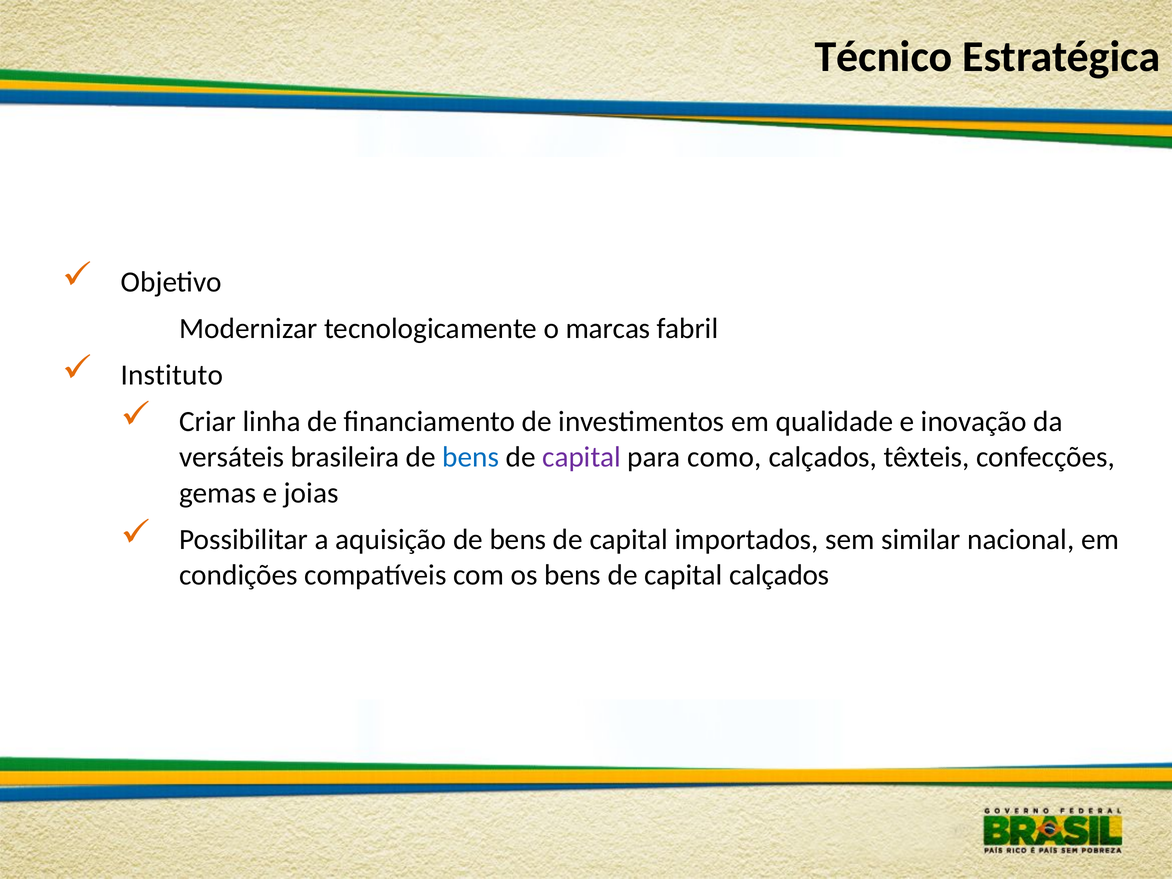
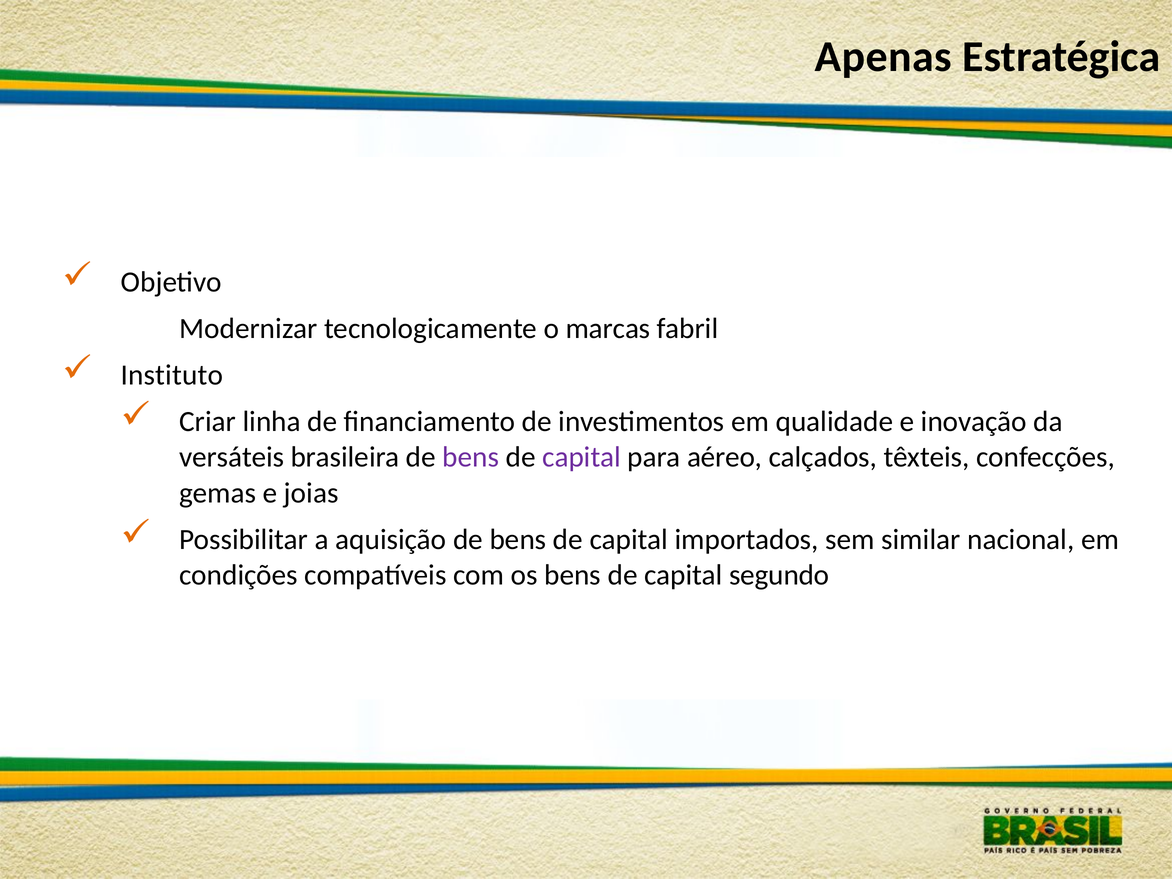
Técnico: Técnico -> Apenas (883, 57)
bens colour: blue -> purple (471, 457)
como: como -> aéreo (725, 457)
capital calçados: calçados -> segundo (779, 575)
